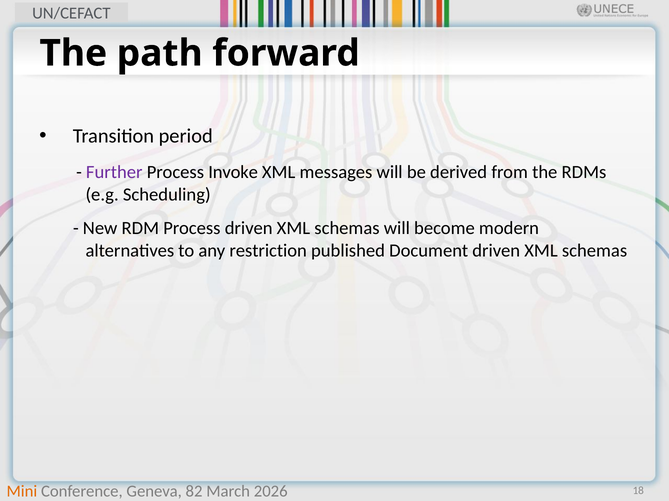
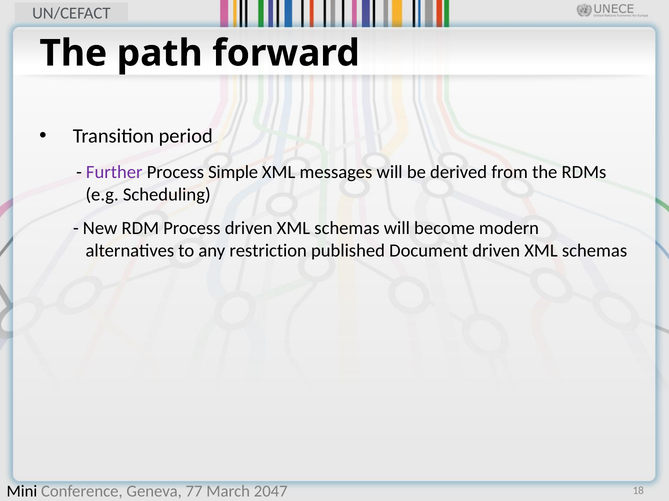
Invoke: Invoke -> Simple (233, 172)
Mini colour: orange -> black (22, 492)
82: 82 -> 77 (194, 492)
2026: 2026 -> 2047 (271, 492)
